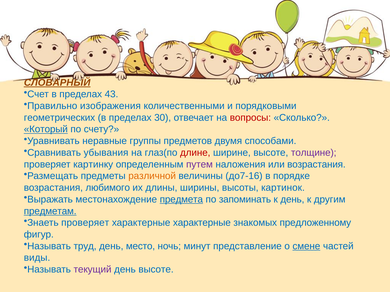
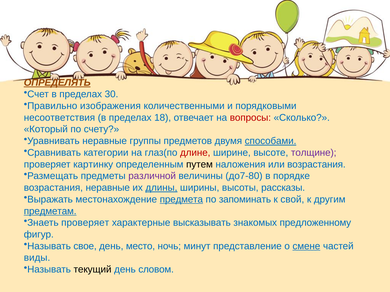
СЛОВАРНЫЙ: СЛОВАРНЫЙ -> ОПРЕДЕЛЯТЬ (57, 83)
43: 43 -> 30 (112, 94)
геометрических: геометрических -> несоответствия (59, 118)
30: 30 -> 18 (163, 118)
Который underline: present -> none (46, 130)
способами underline: none -> present (271, 141)
убывания: убывания -> категории (106, 153)
путем colour: purple -> black (199, 165)
различной colour: orange -> purple (152, 176)
до7-16: до7-16 -> до7-80 (244, 176)
возрастания любимого: любимого -> неравные (108, 188)
длины underline: none -> present (161, 188)
картинок: картинок -> рассказы (283, 188)
к день: день -> свой (292, 200)
характерные характерные: характерные -> высказывать (202, 223)
труд: труд -> свое (85, 247)
текущий colour: purple -> black (93, 270)
день высоте: высоте -> словом (156, 270)
